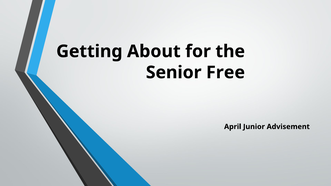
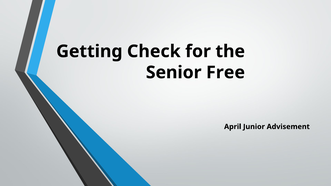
About: About -> Check (154, 51)
